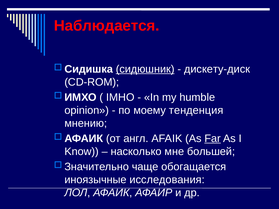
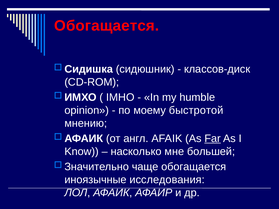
Наблюдается: Наблюдается -> Обогащается (107, 26)
сидюшник underline: present -> none (145, 69)
дискету-диск: дискету-диск -> классов-диск (217, 69)
тенденция: тенденция -> быстротой (196, 110)
